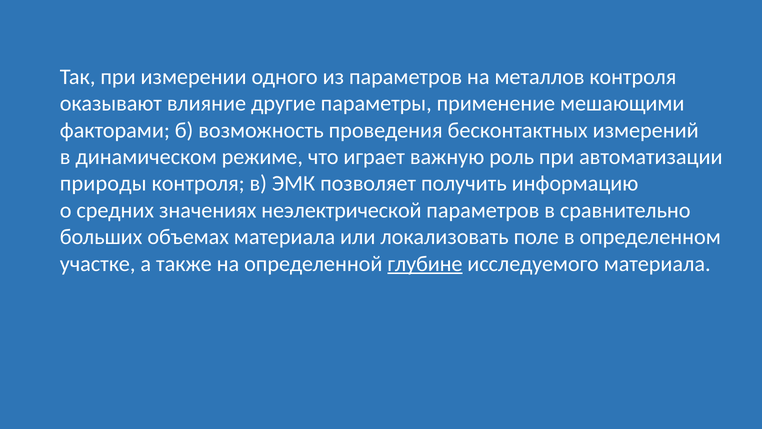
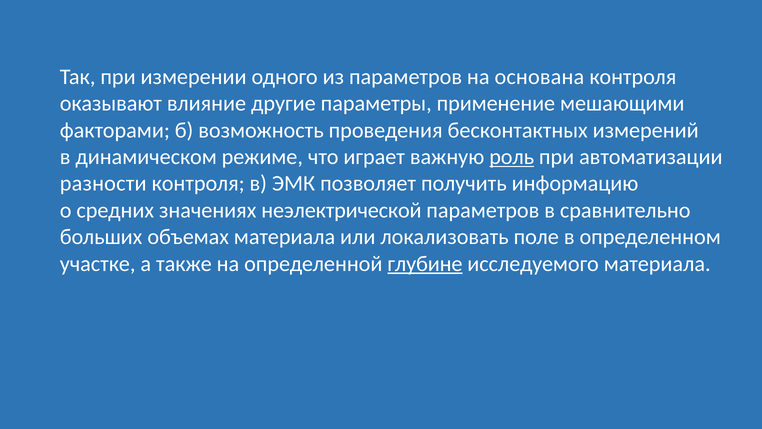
металлов: металлов -> основана (539, 77)
роль underline: none -> present (512, 157)
природы: природы -> разности (103, 183)
